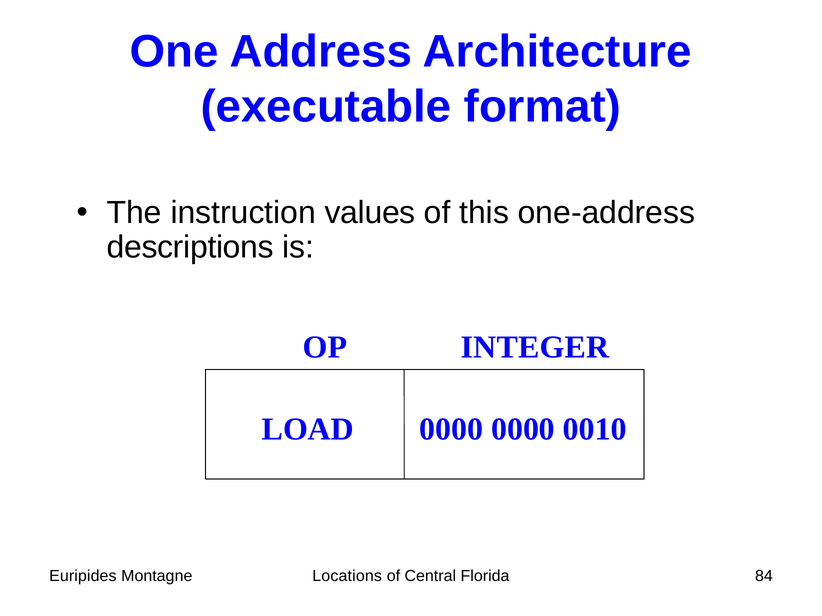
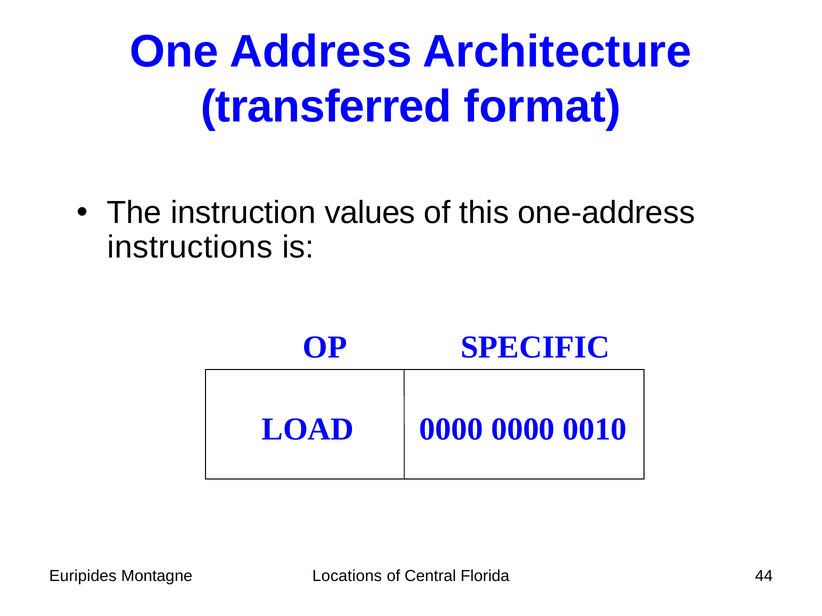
executable: executable -> transferred (326, 107)
descriptions: descriptions -> instructions (190, 247)
INTEGER: INTEGER -> SPECIFIC (535, 348)
84: 84 -> 44 (764, 576)
